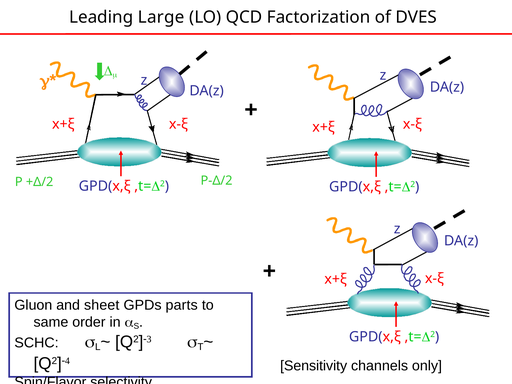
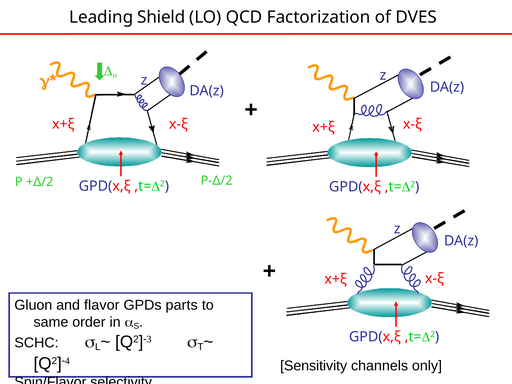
Large: Large -> Shield (161, 17)
sheet: sheet -> flavor (102, 305)
